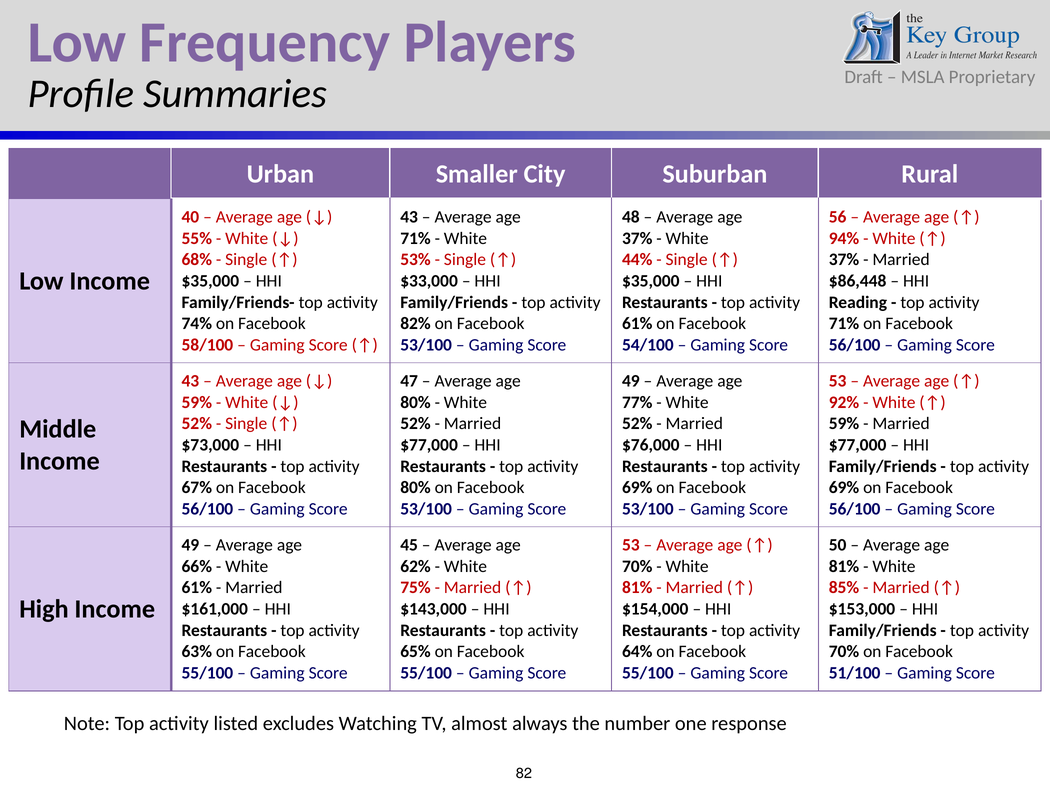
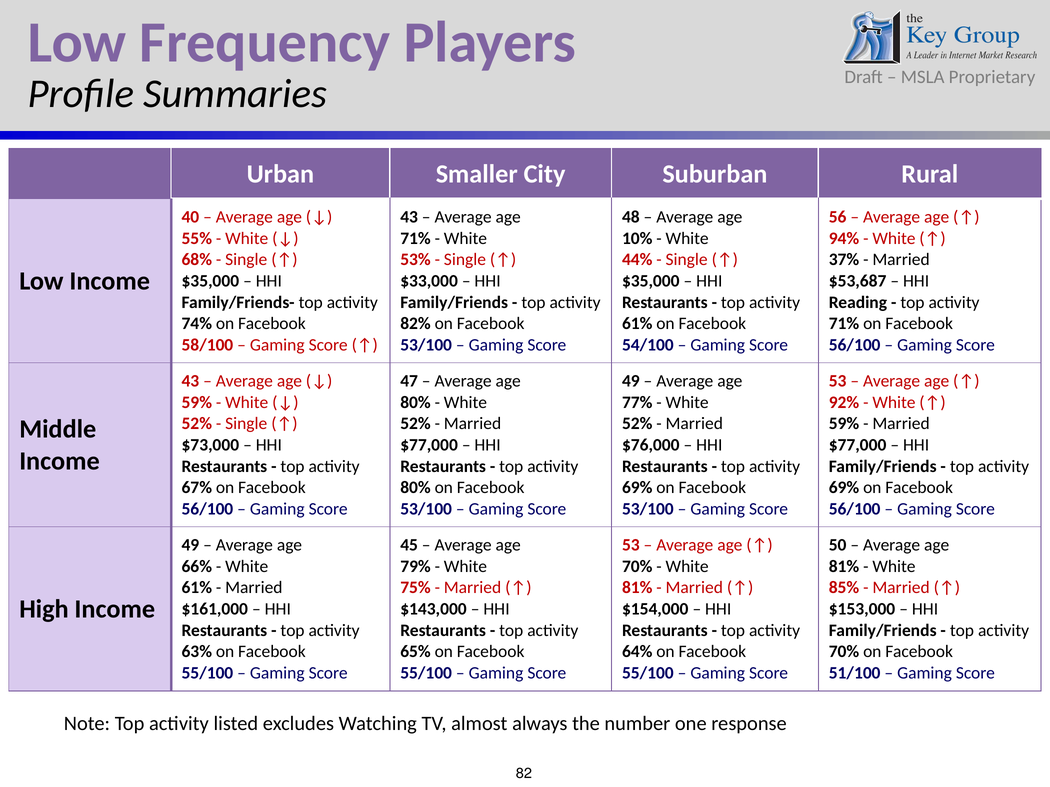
37%: 37% -> 10% (637, 238)
$86,448: $86,448 -> $53,687 (858, 281)
62%: 62% -> 79% (416, 567)
